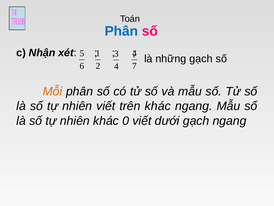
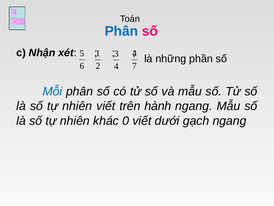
những gạch: gạch -> phần (201, 59)
Mỗi colour: orange -> blue (52, 91)
trên khác: khác -> hành (158, 106)
